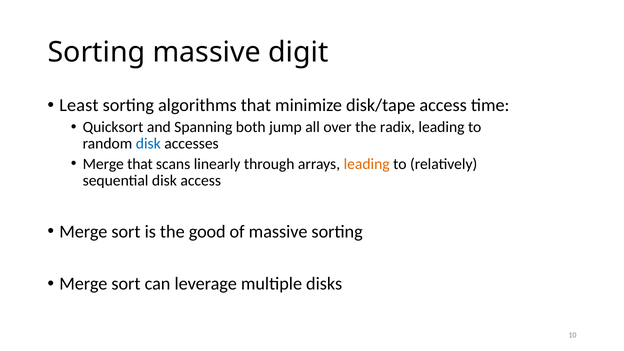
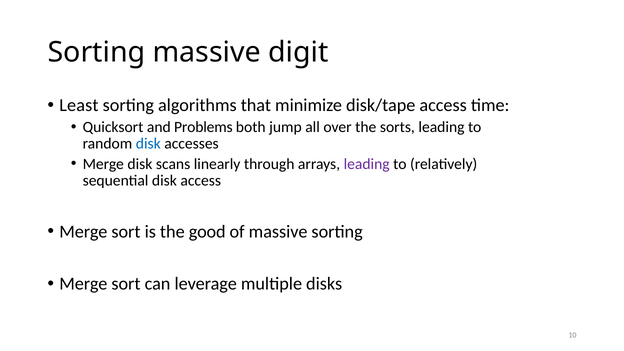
Spanning: Spanning -> Problems (203, 127)
radix: radix -> sorts (397, 127)
Merge that: that -> disk (140, 164)
leading colour: orange -> purple (367, 164)
